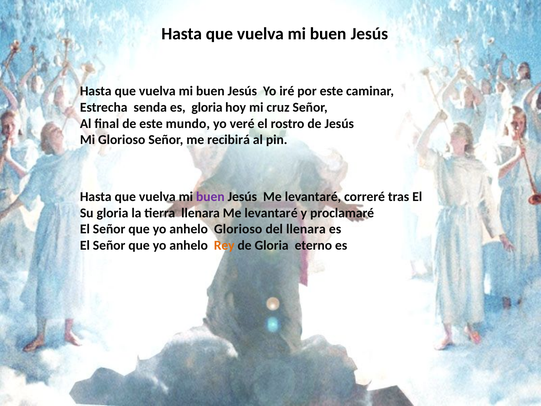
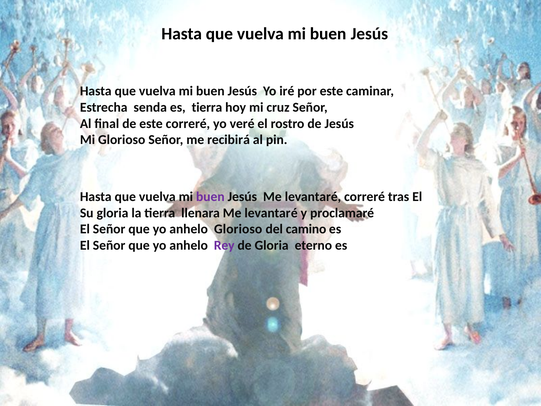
es gloria: gloria -> tierra (207, 107)
este mundo: mundo -> correré (188, 124)
del llenara: llenara -> camino (306, 229)
Rey colour: orange -> purple (224, 245)
